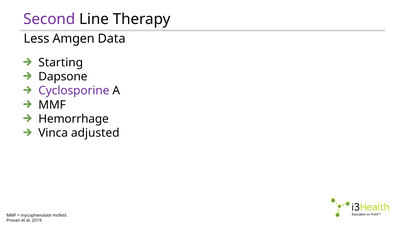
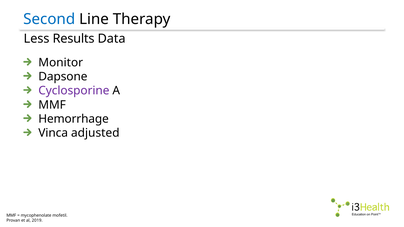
Second colour: purple -> blue (49, 19)
Amgen: Amgen -> Results (74, 39)
Starting: Starting -> Monitor (61, 63)
